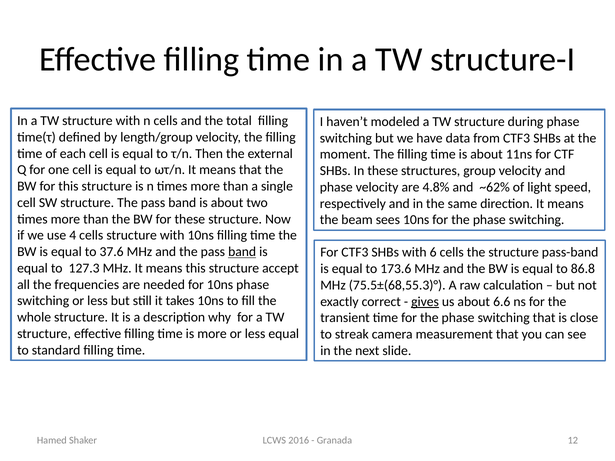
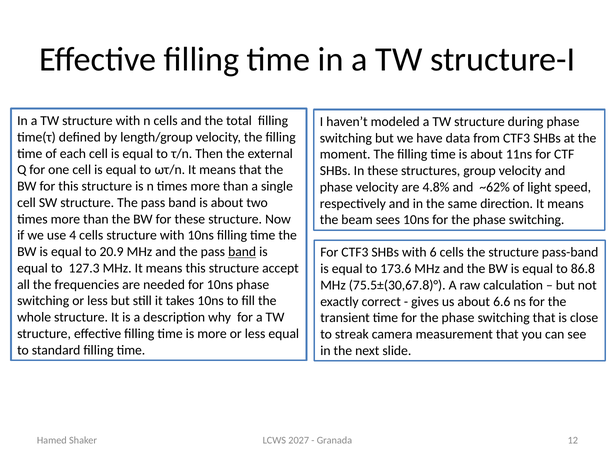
37.6: 37.6 -> 20.9 (112, 252)
75.5±(68,55.3)°: 75.5±(68,55.3)° -> 75.5±(30,67.8)° (397, 285)
gives underline: present -> none (425, 302)
2016: 2016 -> 2027 (299, 440)
